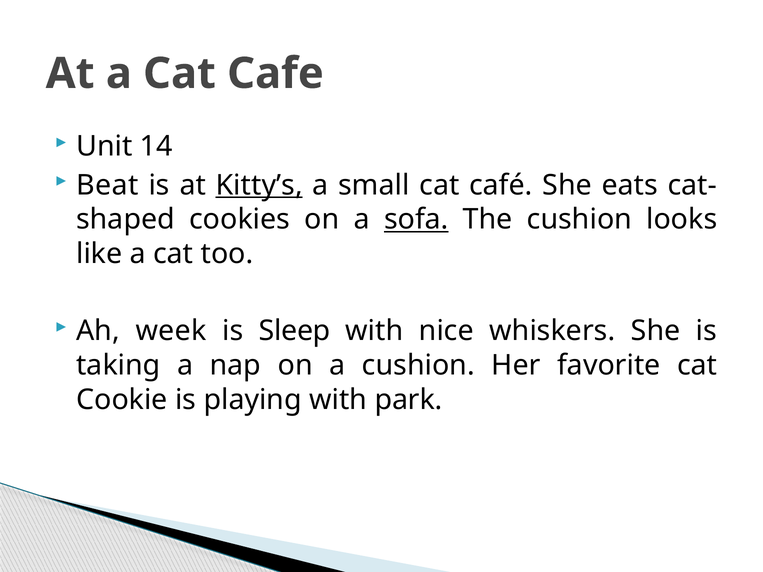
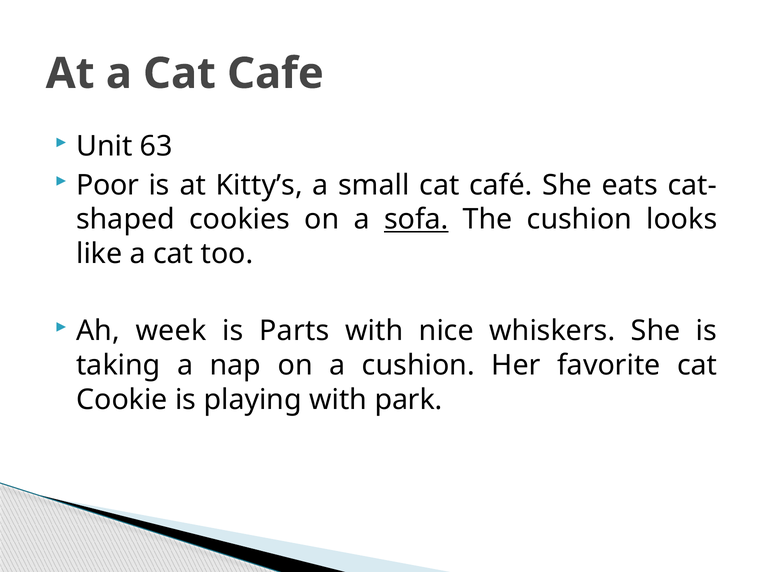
14: 14 -> 63 (156, 147)
Beat: Beat -> Poor (108, 185)
Kitty’s underline: present -> none (259, 185)
Sleep: Sleep -> Parts (294, 331)
